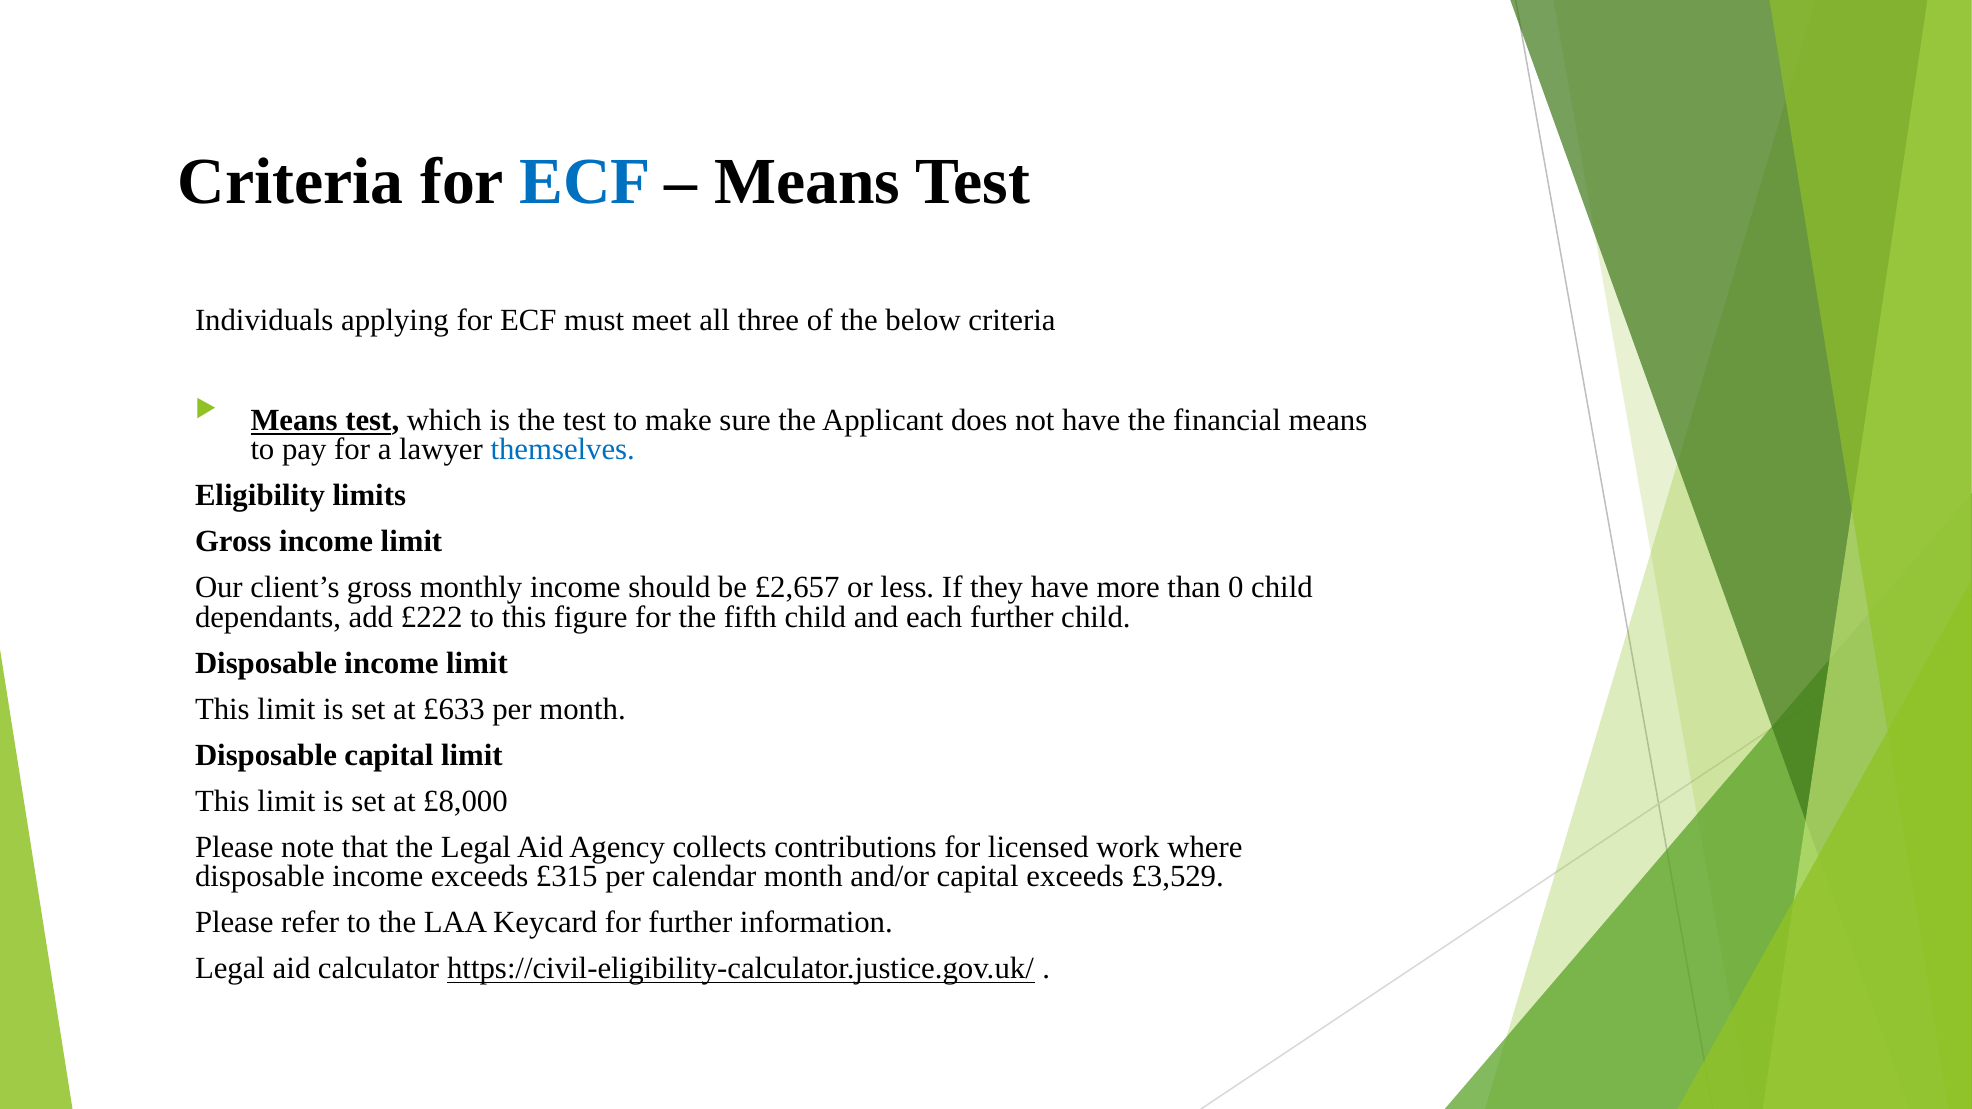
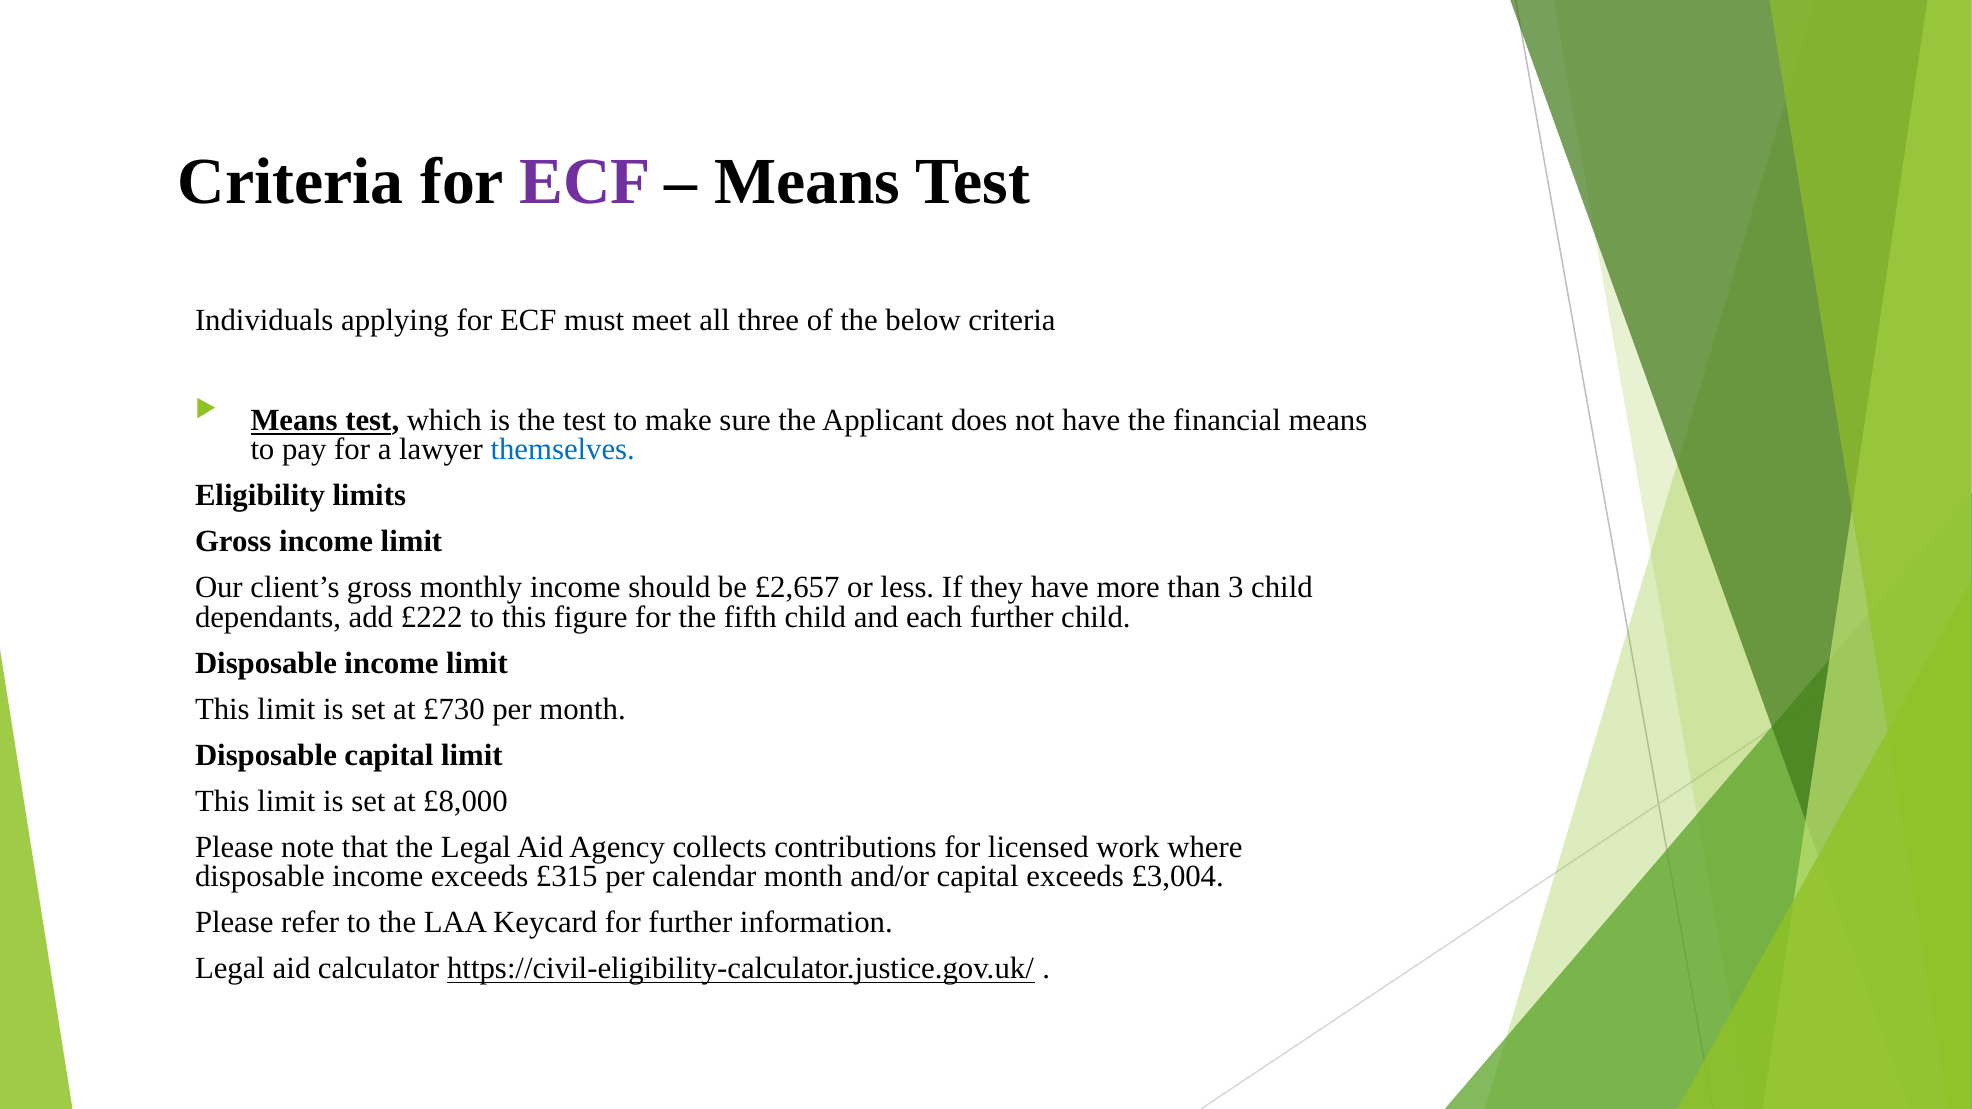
ECF colour: blue -> purple (585, 182)
0: 0 -> 3 (1236, 588)
£633: £633 -> £730 (454, 709)
£3,529: £3,529 -> £3,004 (1178, 877)
